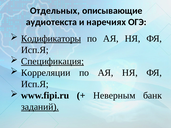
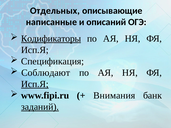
аудиотекста: аудиотекста -> написанные (51, 22)
наречиях: наречиях -> описаний (106, 22)
Спецификация underline: present -> none (53, 61)
Корреляции: Корреляции -> Соблюдают (46, 73)
Исп.Я underline: none -> present (35, 84)
Неверным: Неверным -> Внимания (114, 96)
